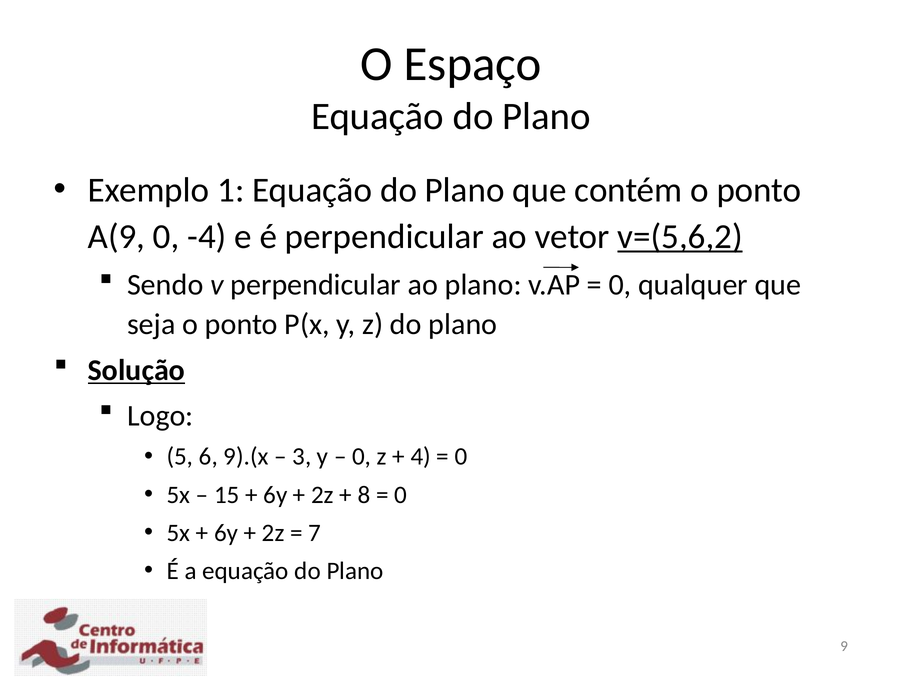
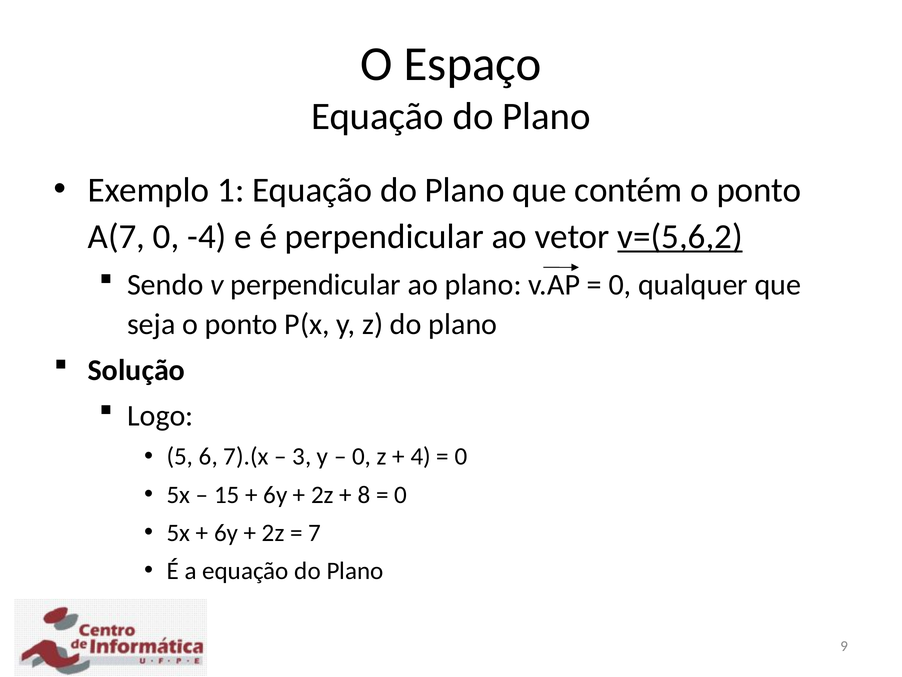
A(9: A(9 -> A(7 (116, 236)
Solução underline: present -> none (136, 370)
9).(x: 9).(x -> 7).(x (246, 456)
